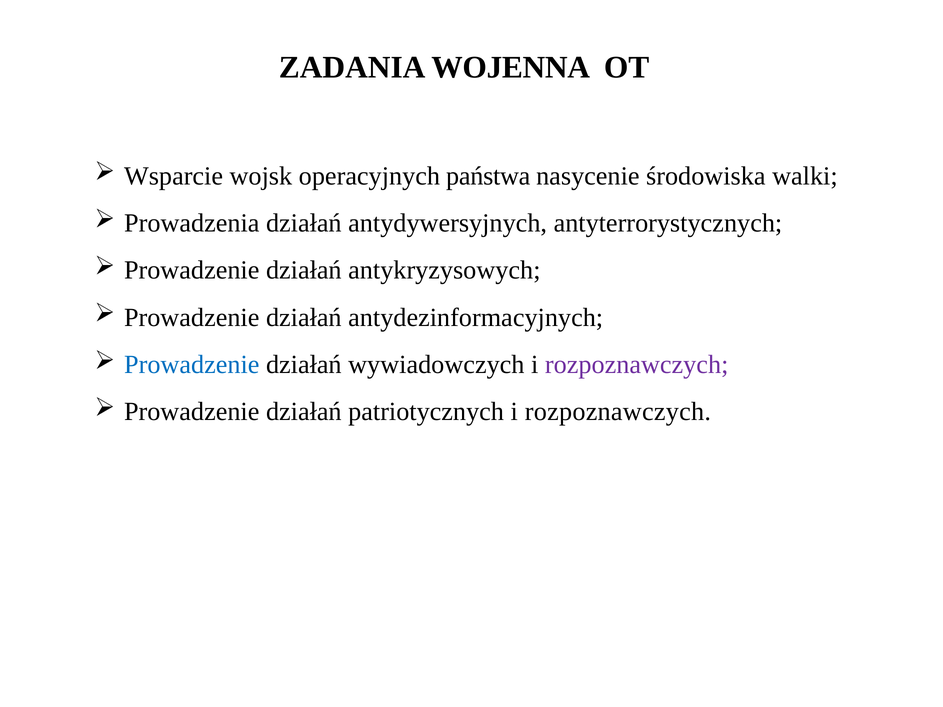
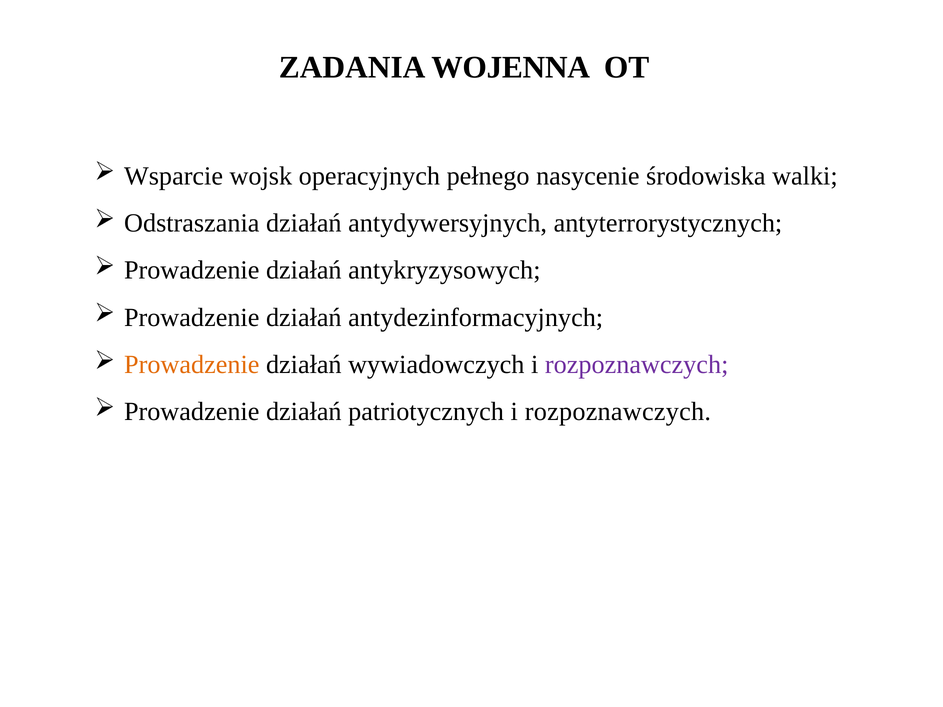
państwa: państwa -> pełnego (488, 176)
Prowadzenia: Prowadzenia -> Odstraszania (192, 223)
Prowadzenie colour: blue -> orange (192, 365)
